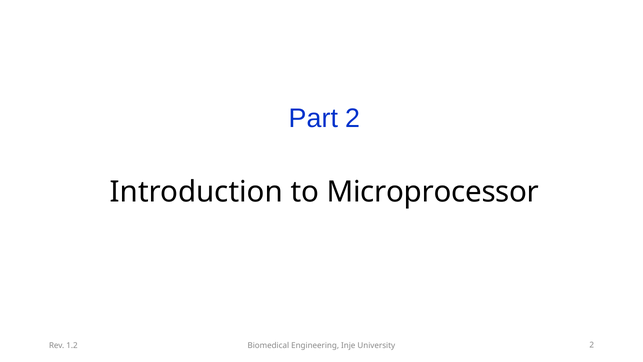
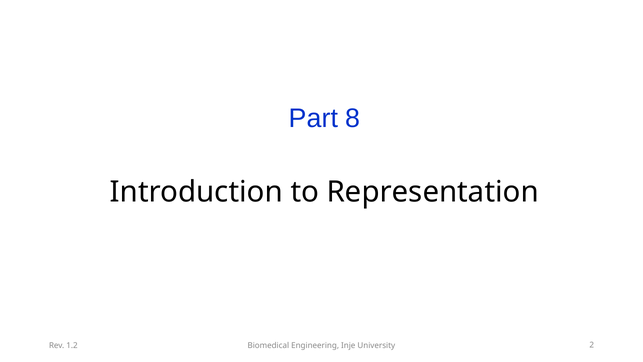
Part 2: 2 -> 8 (353, 118)
Microprocessor: Microprocessor -> Representation (433, 192)
